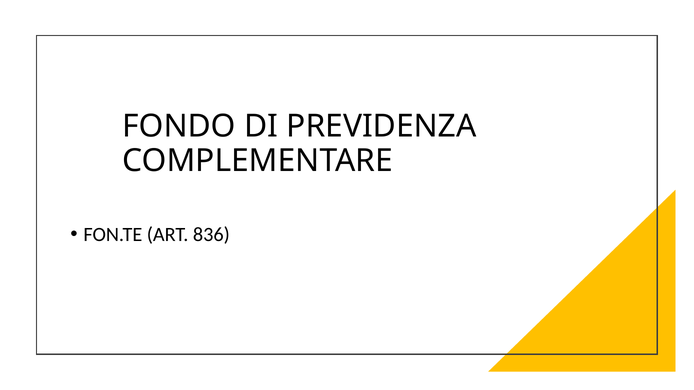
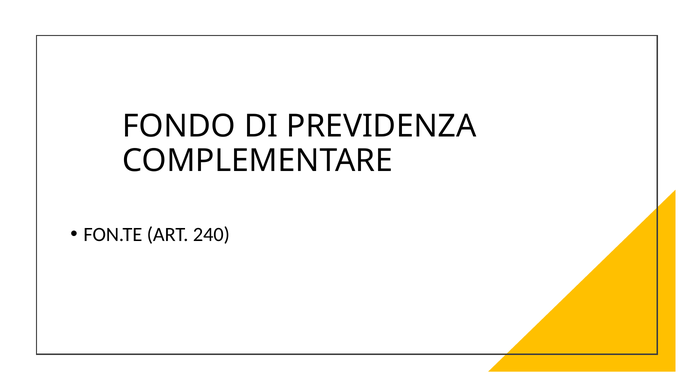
836: 836 -> 240 (211, 235)
